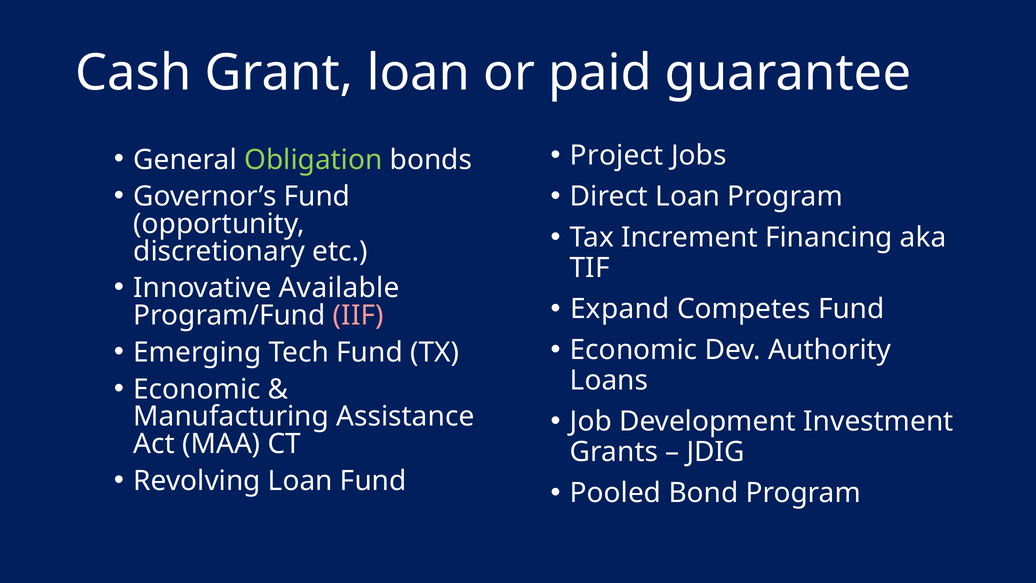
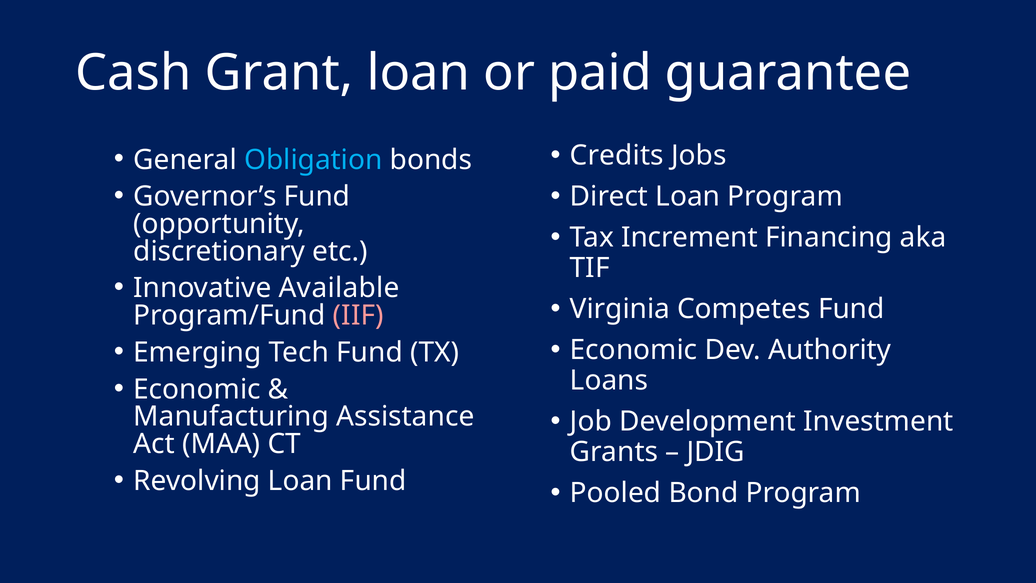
Project: Project -> Credits (617, 155)
Obligation colour: light green -> light blue (313, 160)
Expand: Expand -> Virginia (620, 309)
